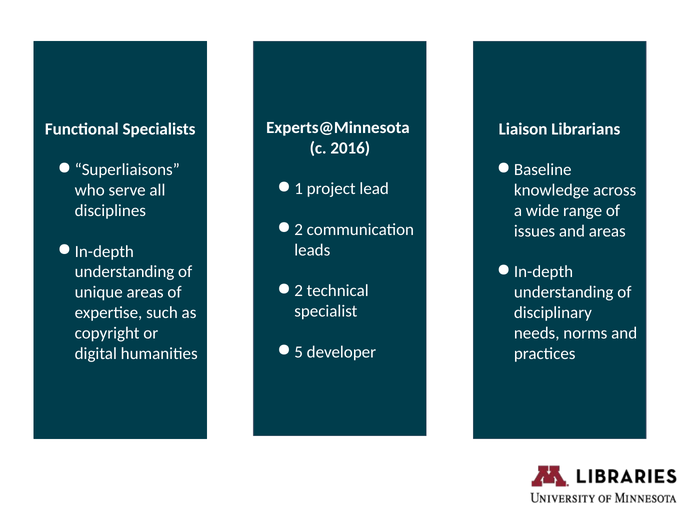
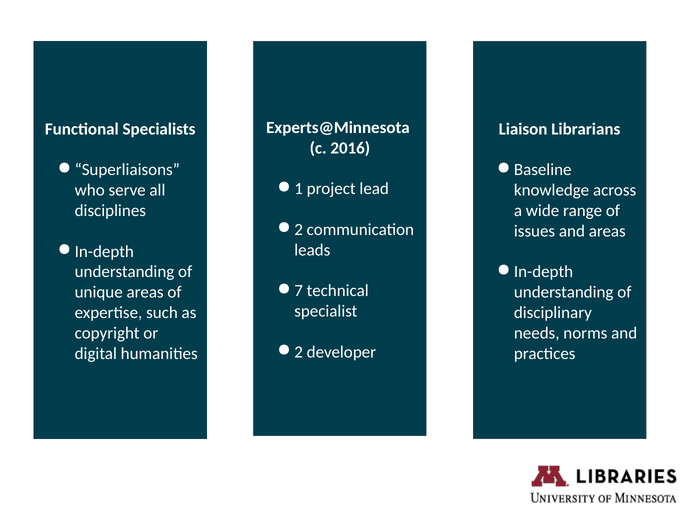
2: 2 -> 7 (299, 291)
5: 5 -> 2 (299, 352)
